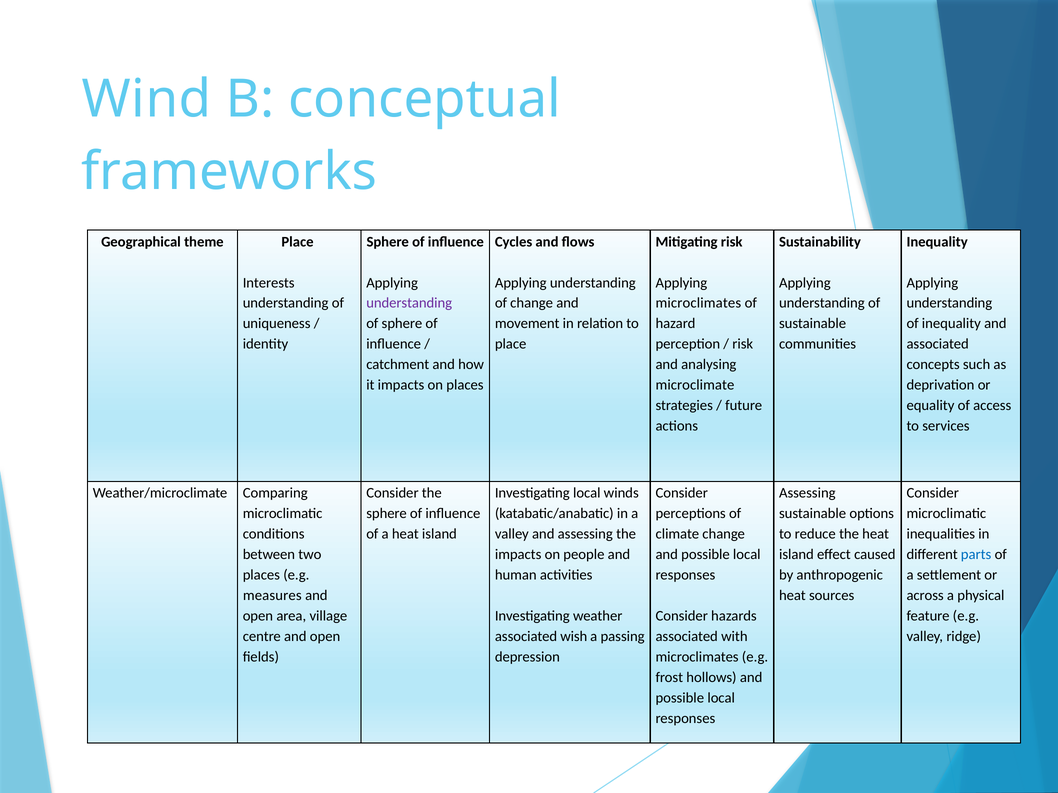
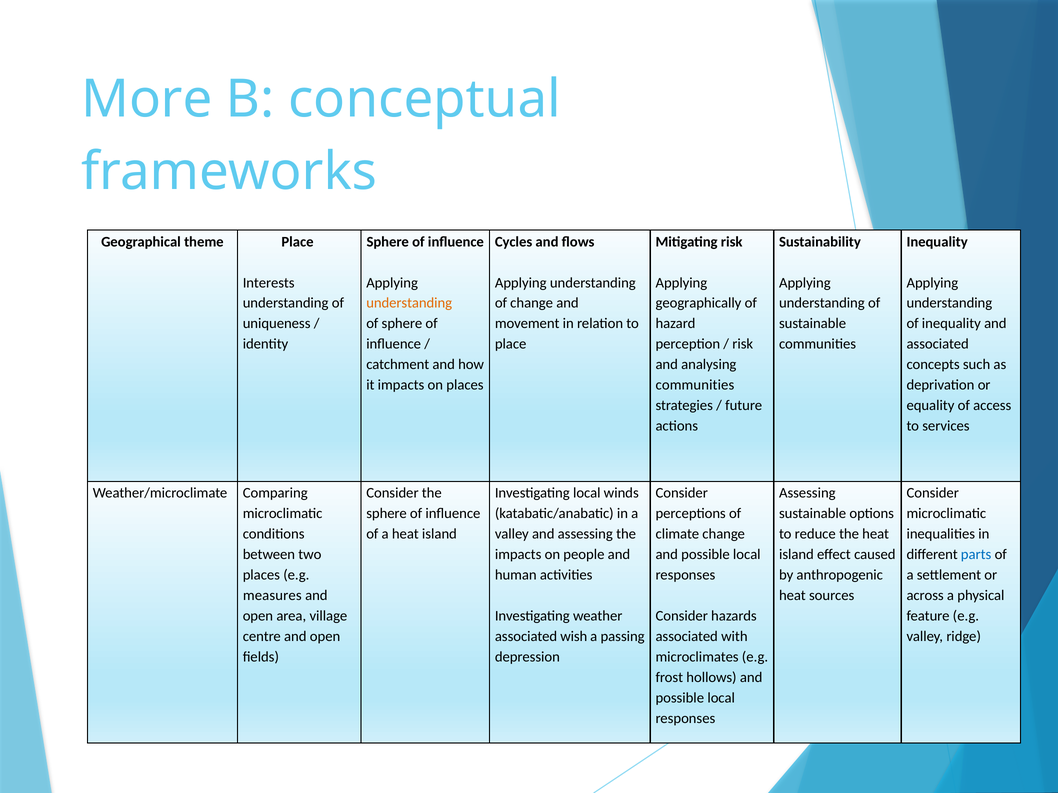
Wind: Wind -> More (147, 100)
understanding colour: purple -> orange (409, 303)
microclimates: microclimates -> geographically (698, 303)
microclimate: microclimate -> communities (695, 385)
